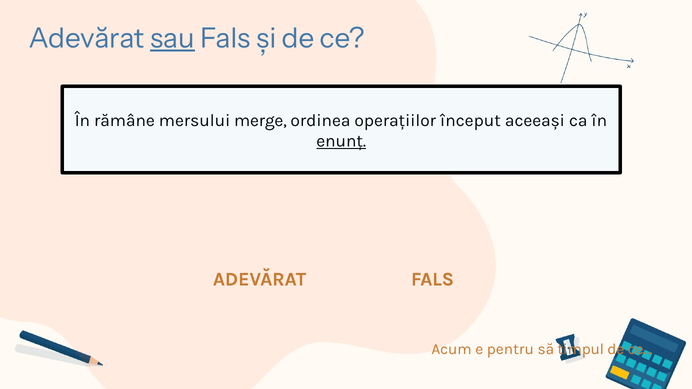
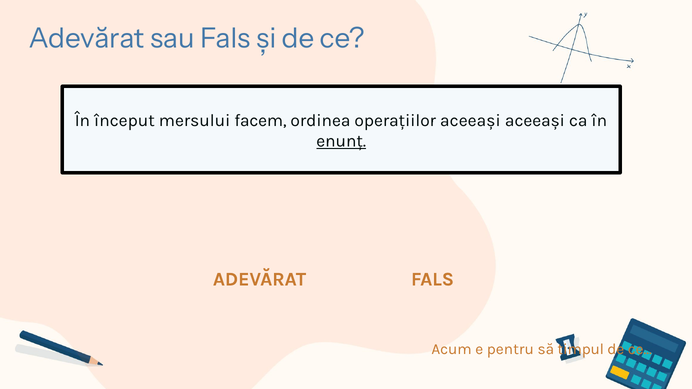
sau underline: present -> none (172, 39)
rămâne: rămâne -> început (124, 121)
merge: merge -> facem (260, 121)
operațiilor început: început -> aceeași (470, 121)
